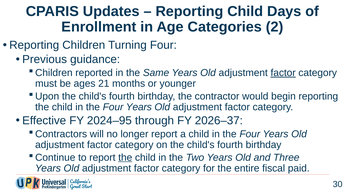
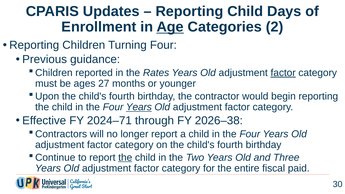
Age underline: none -> present (170, 27)
Same: Same -> Rates (156, 73)
21: 21 -> 27 (104, 84)
Years underline: none -> present (139, 107)
2024–95: 2024–95 -> 2024–71 (109, 121)
2026–37: 2026–37 -> 2026–38 (219, 121)
